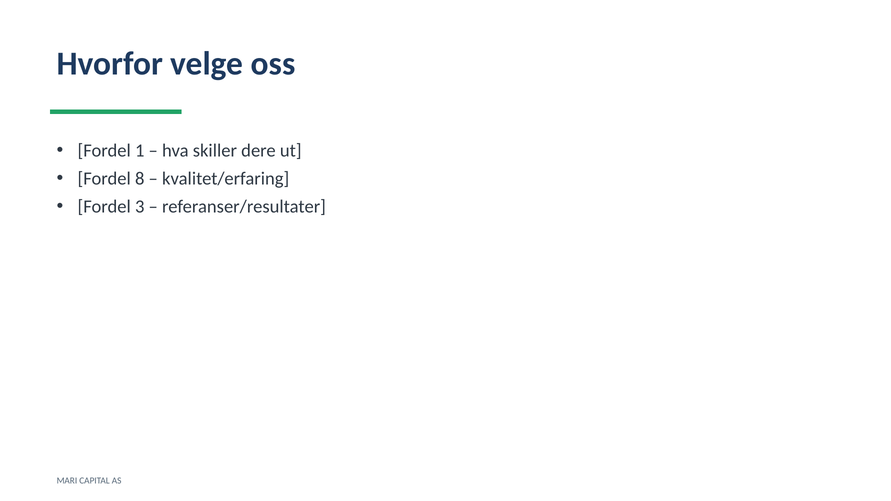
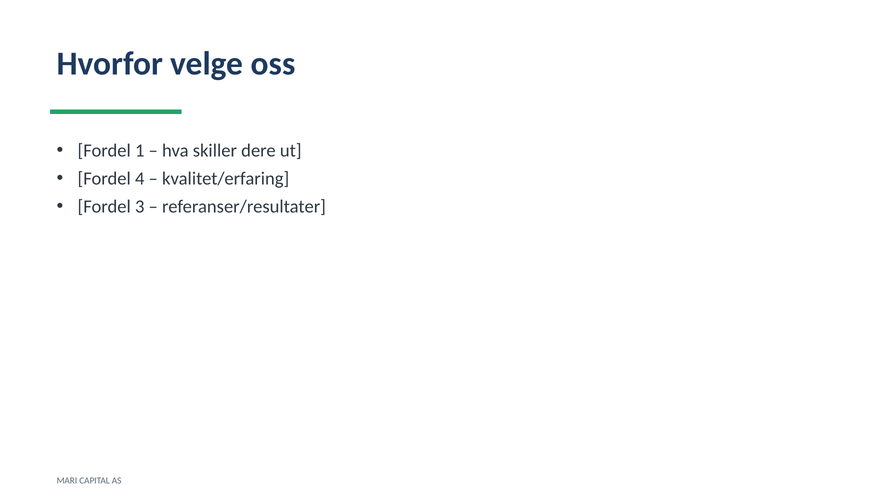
8: 8 -> 4 (140, 179)
